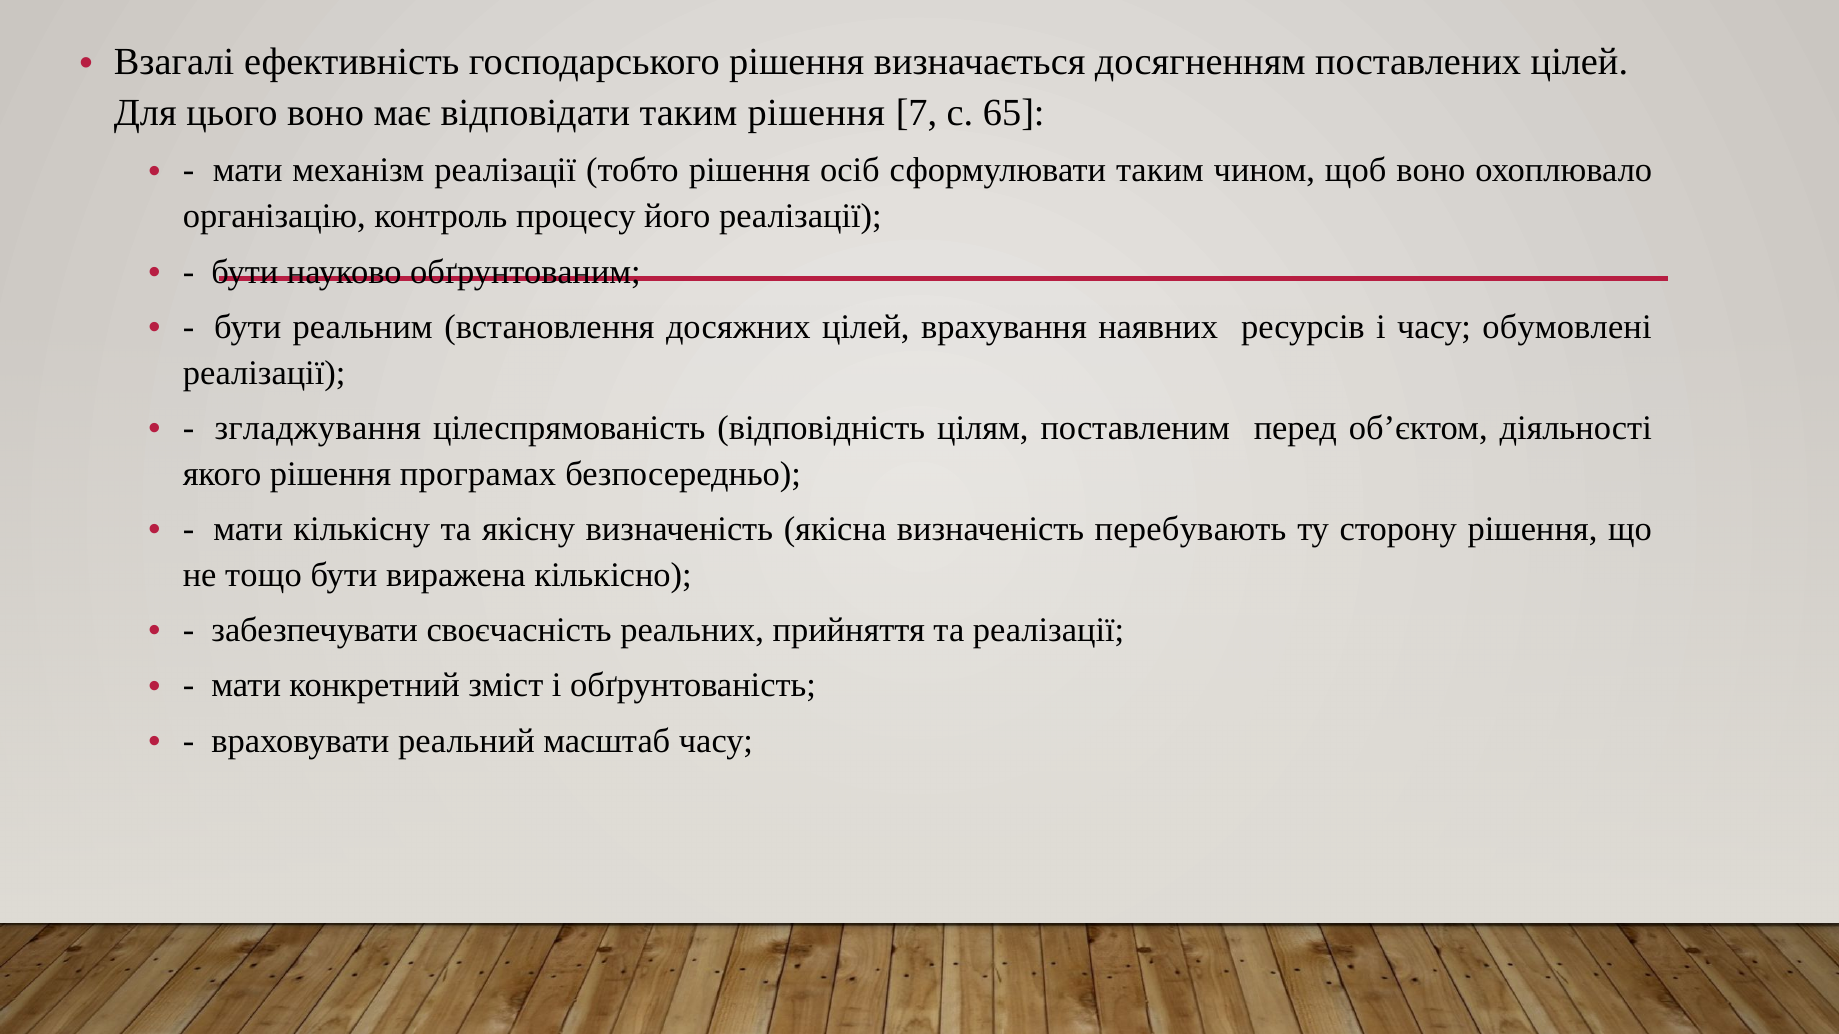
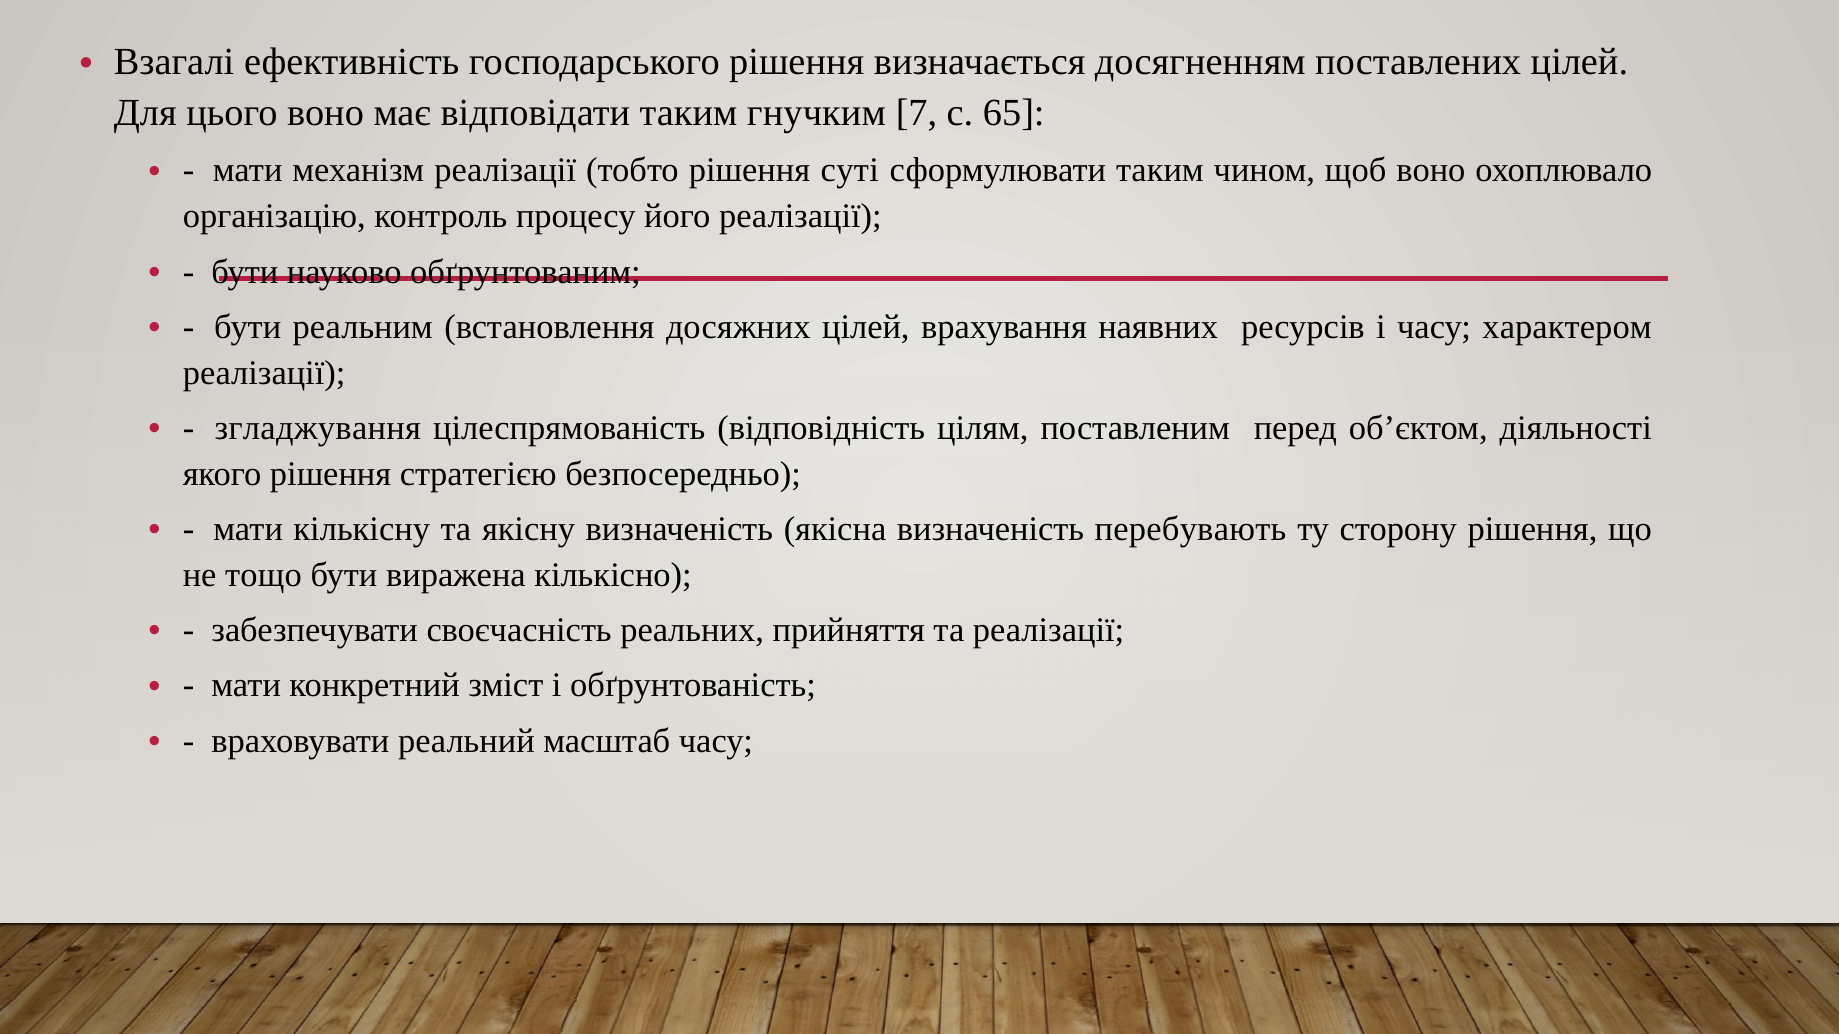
таким рішення: рішення -> гнучким (816, 113)
осіб: осіб -> суті (850, 171)
обумовлені: обумовлені -> характером (1567, 327)
програмах: програмах -> стратегією (478, 474)
